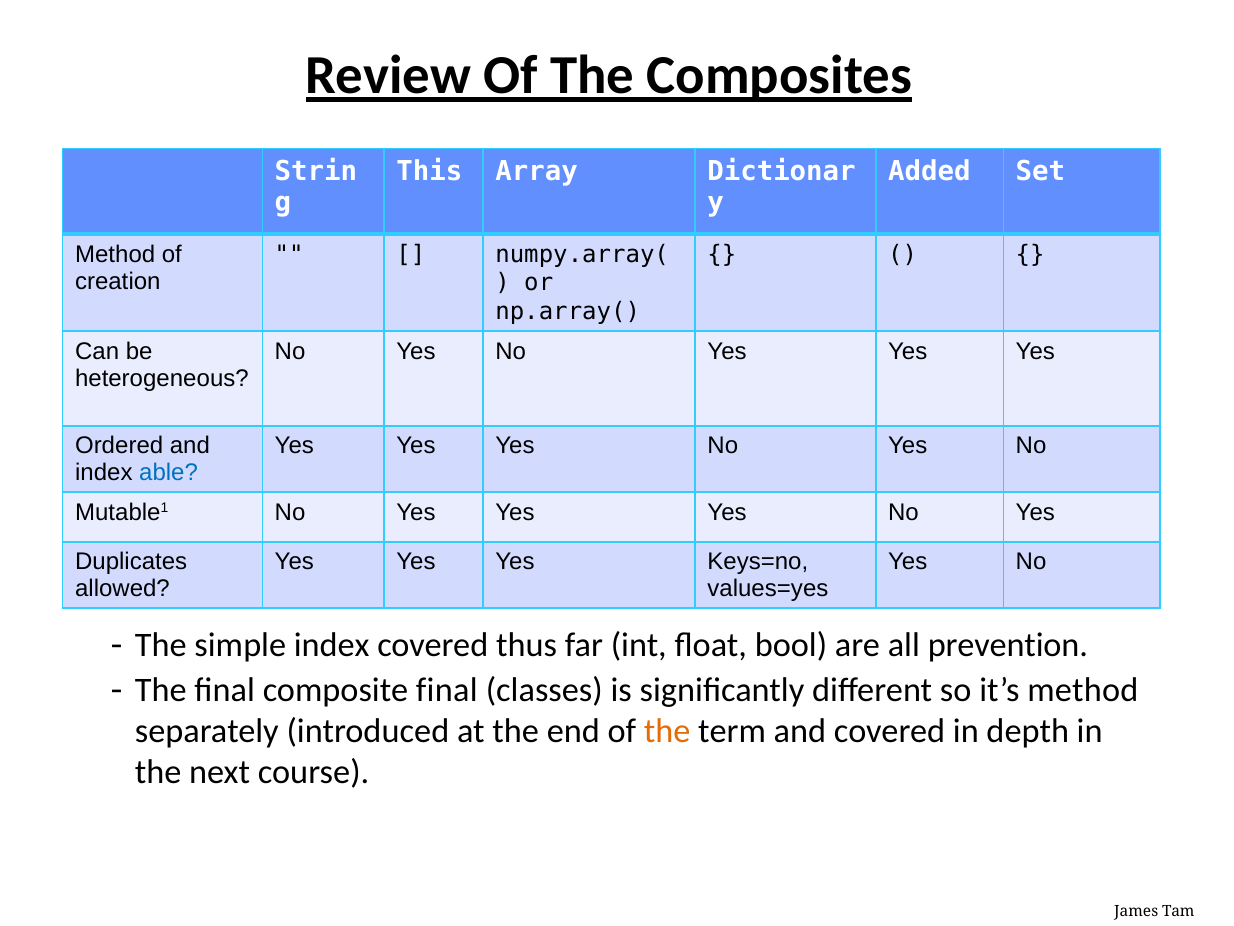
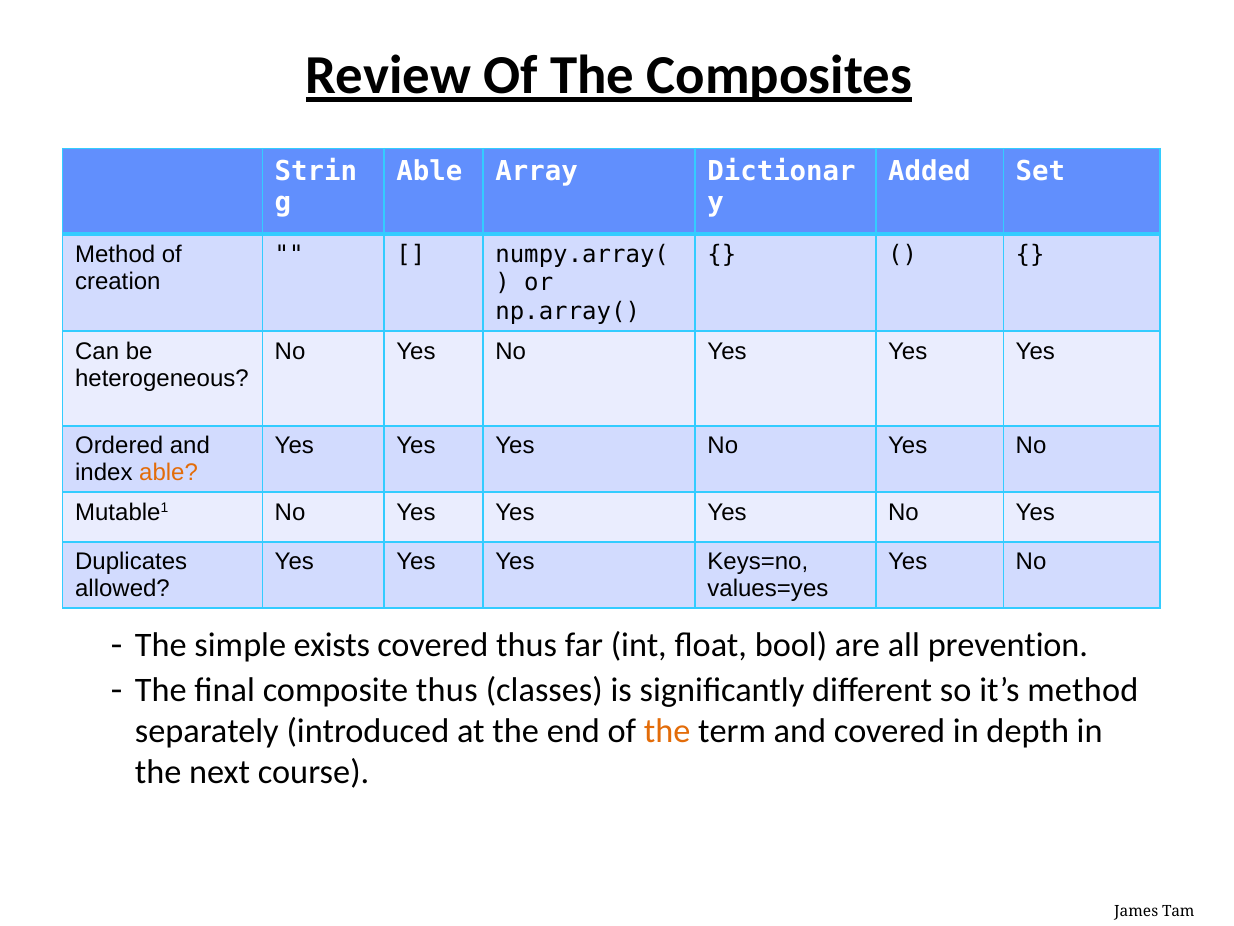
This: This -> Able (429, 171)
able colour: blue -> orange (169, 473)
simple index: index -> exists (332, 645)
composite final: final -> thus (447, 690)
